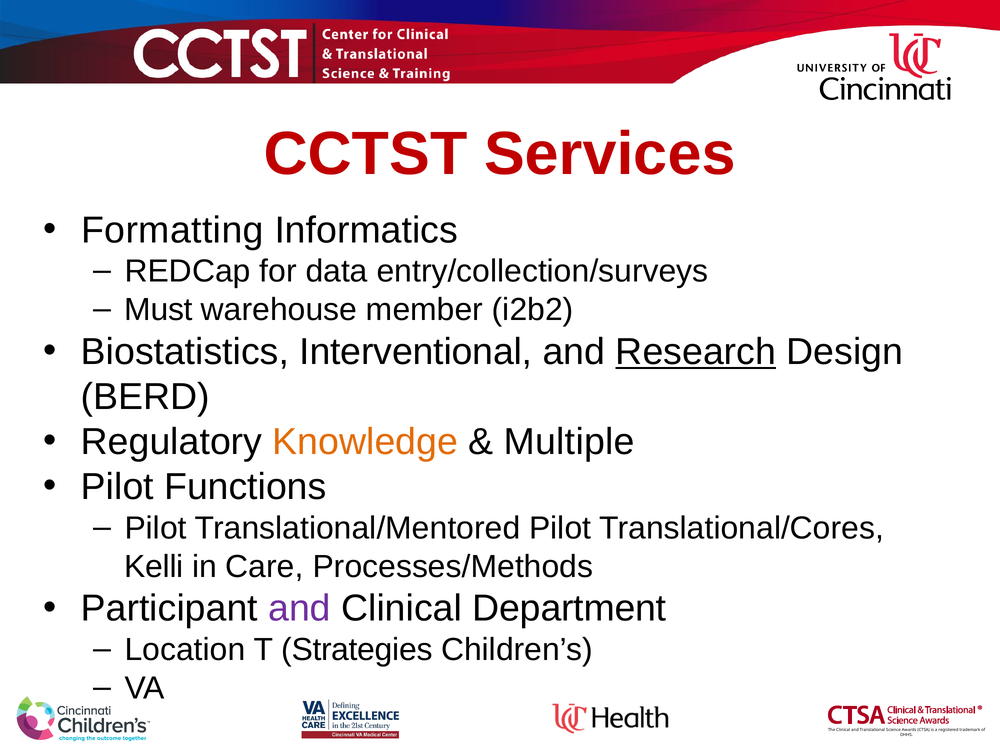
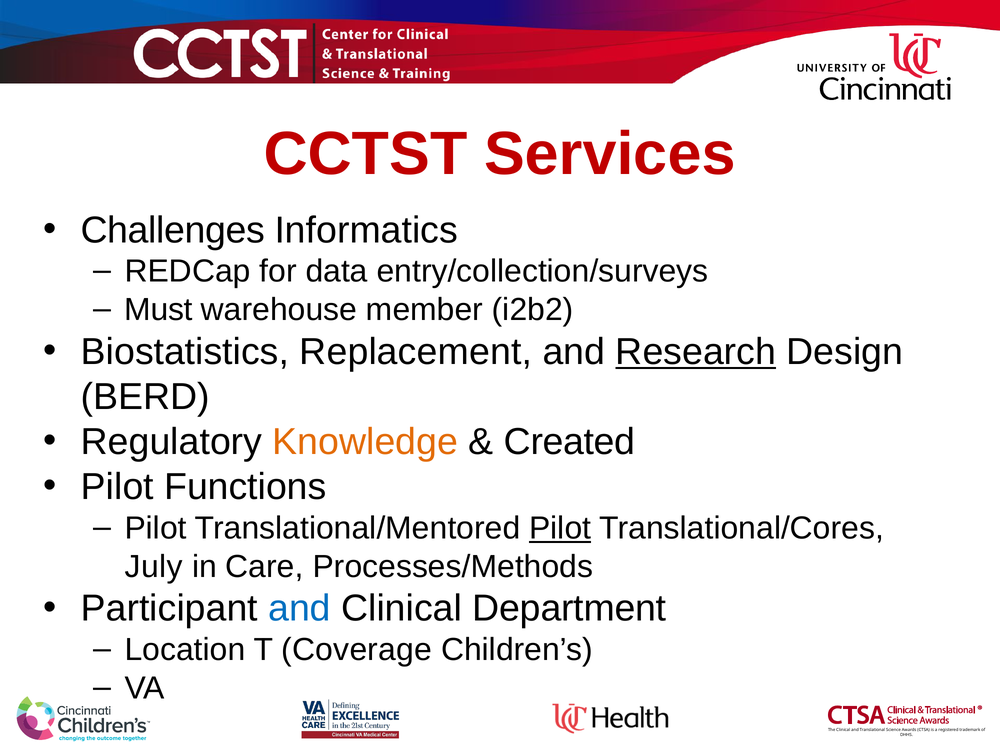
Formatting: Formatting -> Challenges (173, 230)
Interventional: Interventional -> Replacement (416, 352)
Multiple: Multiple -> Created (570, 442)
Pilot underline: none -> present (560, 528)
Kelli: Kelli -> July (154, 567)
and colour: purple -> blue (300, 609)
Strategies: Strategies -> Coverage (357, 650)
